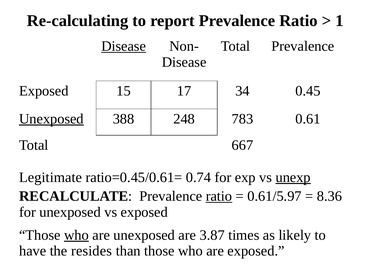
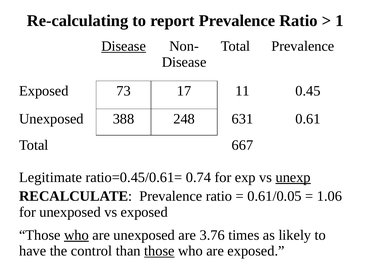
15: 15 -> 73 (124, 91)
34: 34 -> 11 (242, 91)
Unexposed underline: present -> none (51, 119)
783: 783 -> 631 (242, 119)
ratio underline: present -> none (219, 196)
0.61/5.97: 0.61/5.97 -> 0.61/0.05 (275, 196)
8.36: 8.36 -> 1.06 (329, 196)
3.87: 3.87 -> 3.76 (212, 236)
resides: resides -> control (92, 251)
those underline: none -> present (159, 251)
